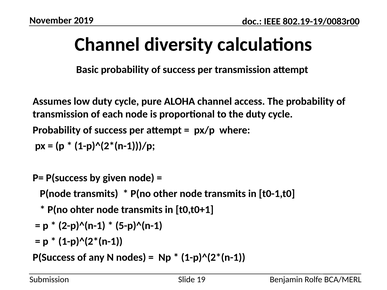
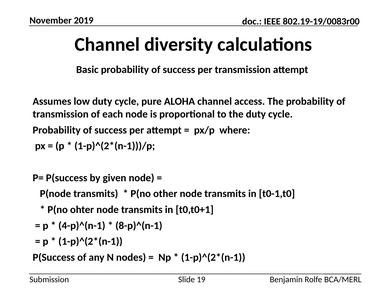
2-p)^(n-1: 2-p)^(n-1 -> 4-p)^(n-1 (82, 226)
5-p)^(n-1: 5-p)^(n-1 -> 8-p)^(n-1 (139, 226)
